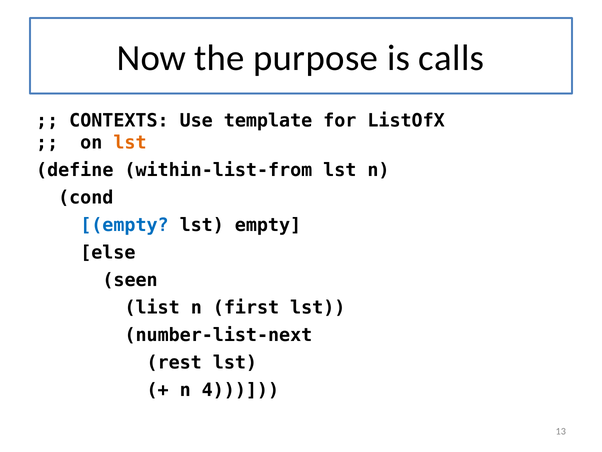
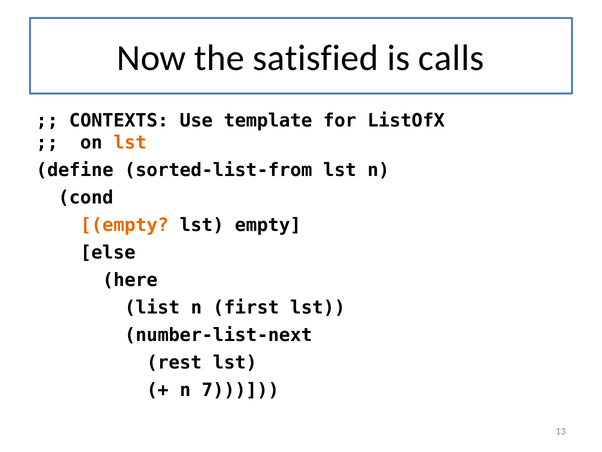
purpose: purpose -> satisfied (316, 58)
within-list-from: within-list-from -> sorted-list-from (218, 170)
empty colour: blue -> orange (124, 225)
seen: seen -> here (130, 280)
4: 4 -> 7 (240, 390)
